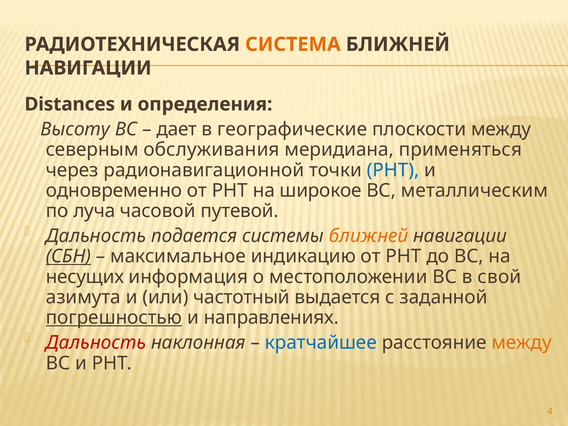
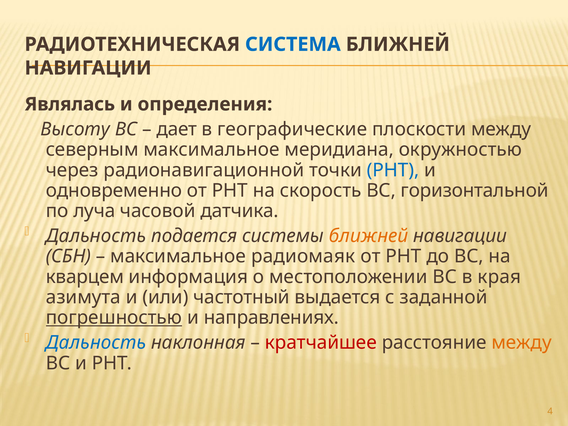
СИСТЕМА colour: orange -> blue (293, 44)
Distances: Distances -> Являлась (70, 104)
северным обслуживания: обслуживания -> максимальное (212, 150)
применяться: применяться -> окружностью (460, 150)
широкое: широкое -> скорость (321, 191)
металлическим: металлическим -> горизонтальной (475, 191)
путевой: путевой -> датчика (240, 211)
СБН underline: present -> none (68, 256)
индикацию: индикацию -> радиомаяк (303, 256)
несущих: несущих -> кварцем (85, 277)
свой: свой -> края (499, 277)
Дальность colour: red -> blue (96, 343)
кратчайшее colour: blue -> red (321, 343)
